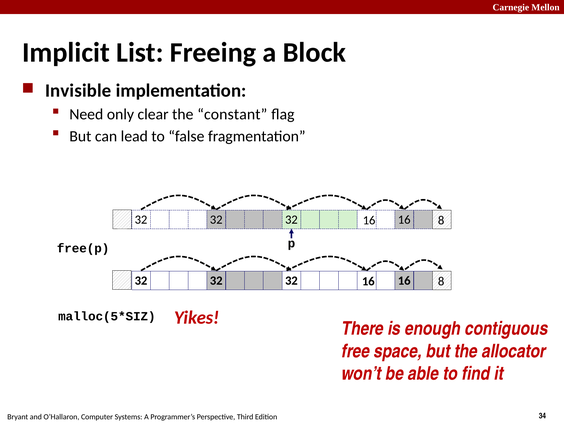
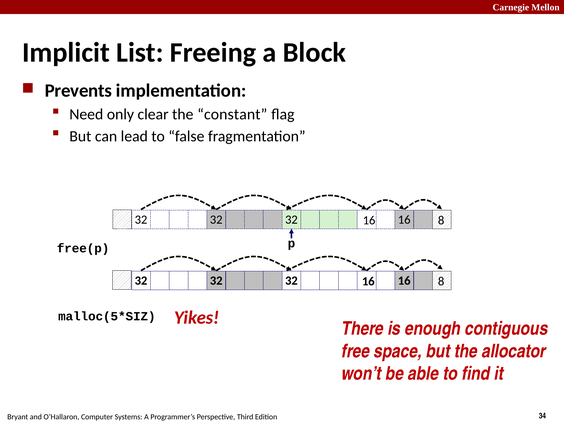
Invisible: Invisible -> Prevents (78, 91)
